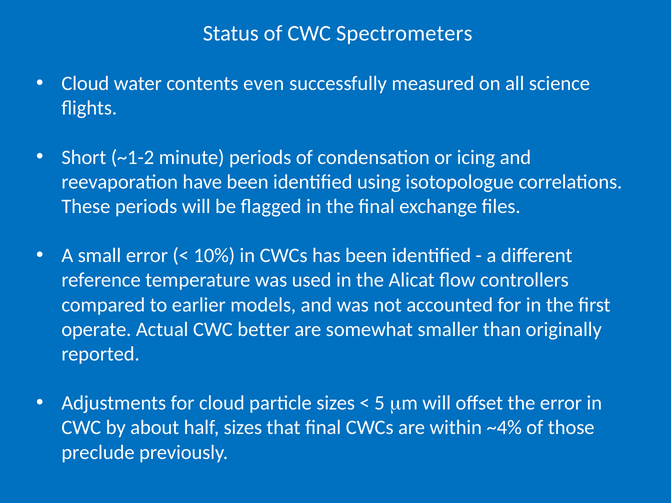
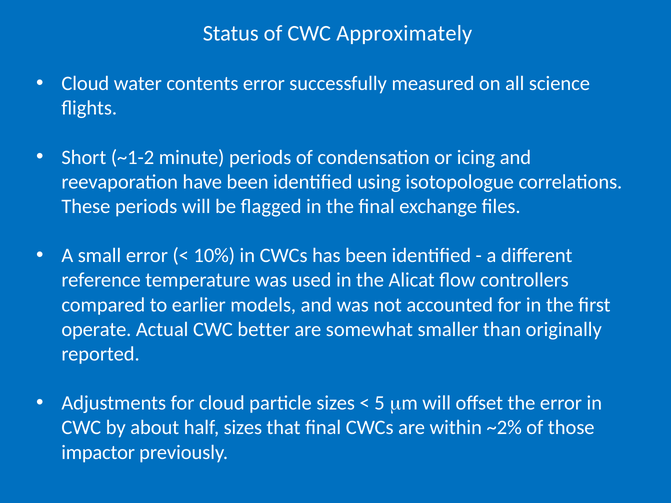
Spectrometers: Spectrometers -> Approximately (404, 33)
contents even: even -> error (264, 84)
~4%: ~4% -> ~2% (504, 428)
preclude: preclude -> impactor (98, 453)
